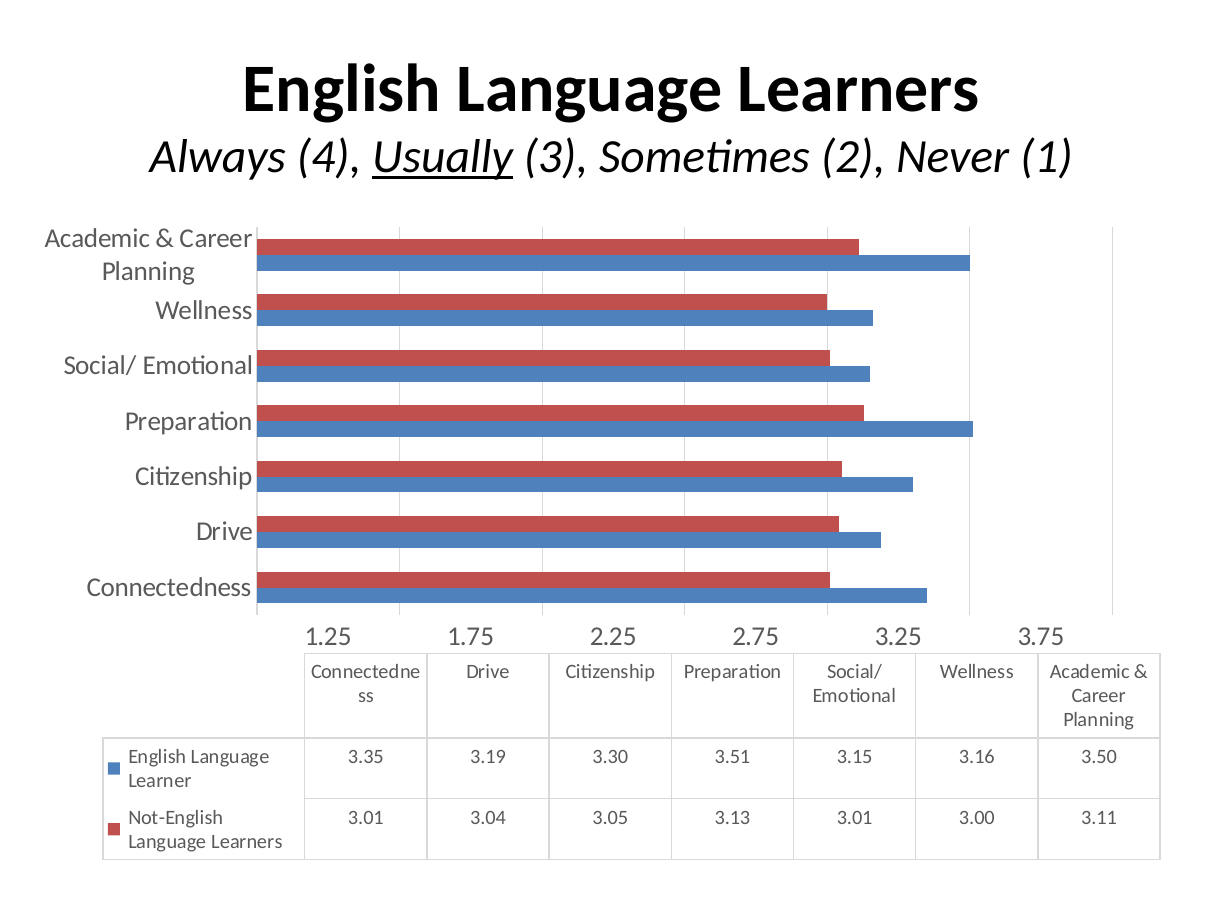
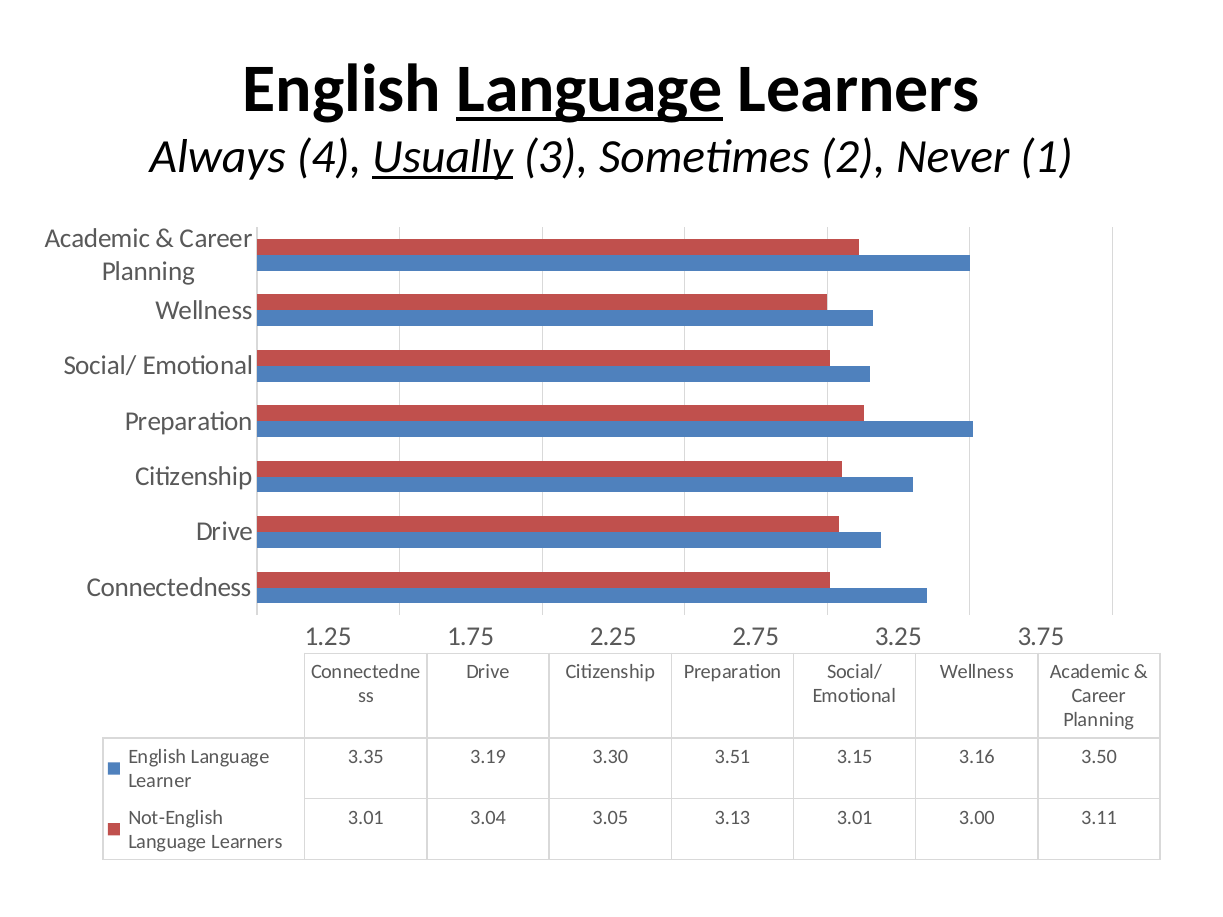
Language underline: none -> present (590, 89)
